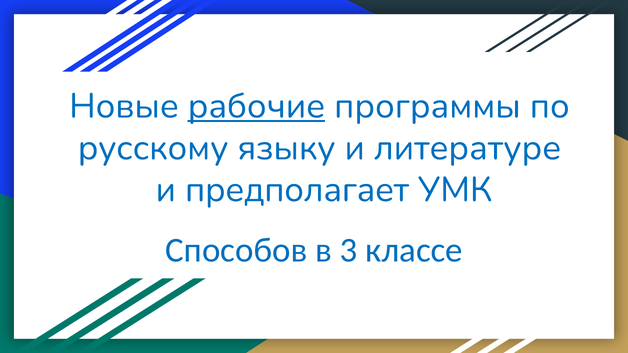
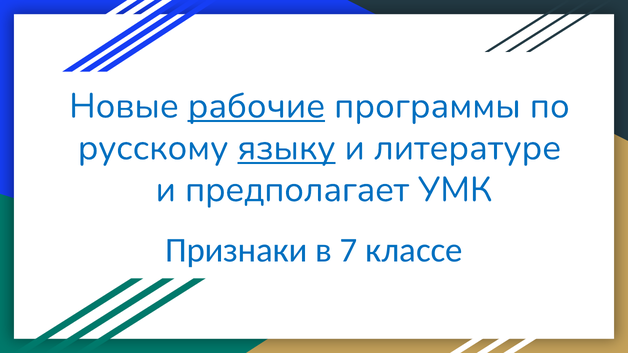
языку underline: none -> present (286, 148)
Способов: Способов -> Признаки (236, 250)
3: 3 -> 7 (349, 250)
